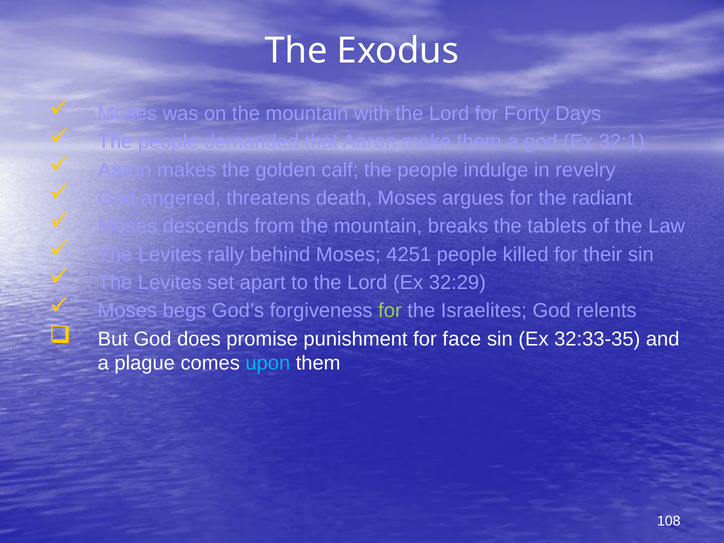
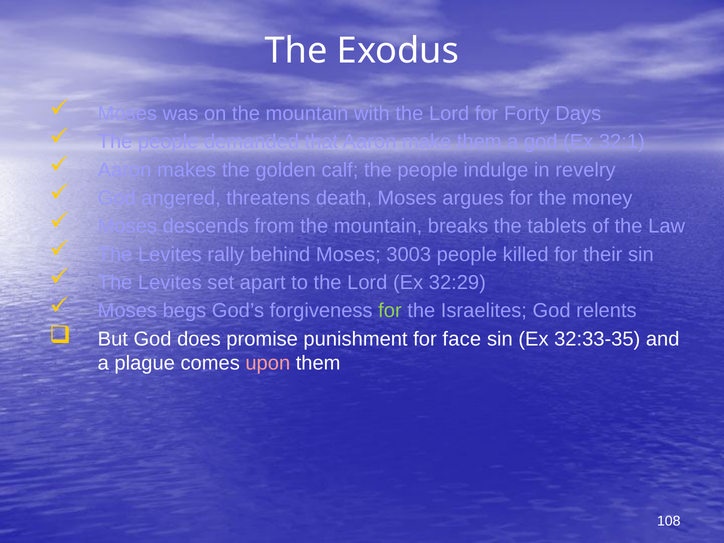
radiant: radiant -> money (602, 198)
4251: 4251 -> 3003 (409, 254)
upon colour: light blue -> pink (268, 363)
